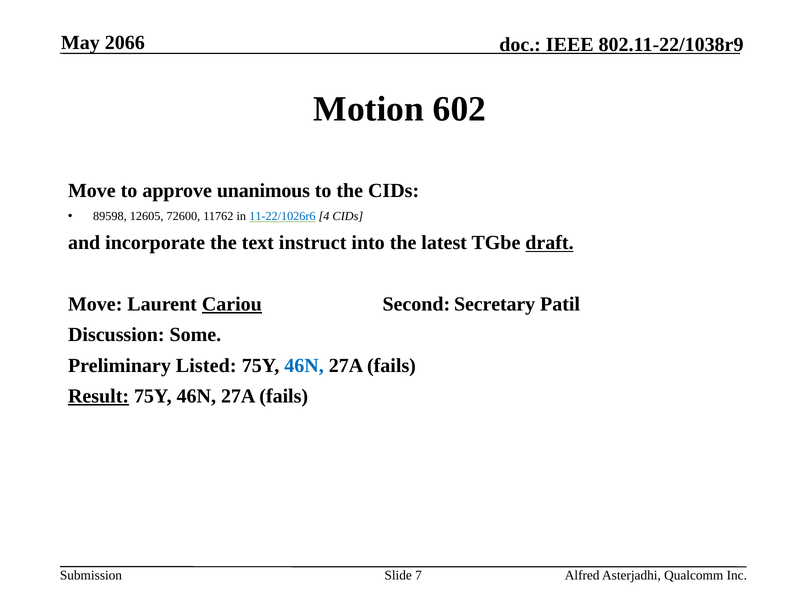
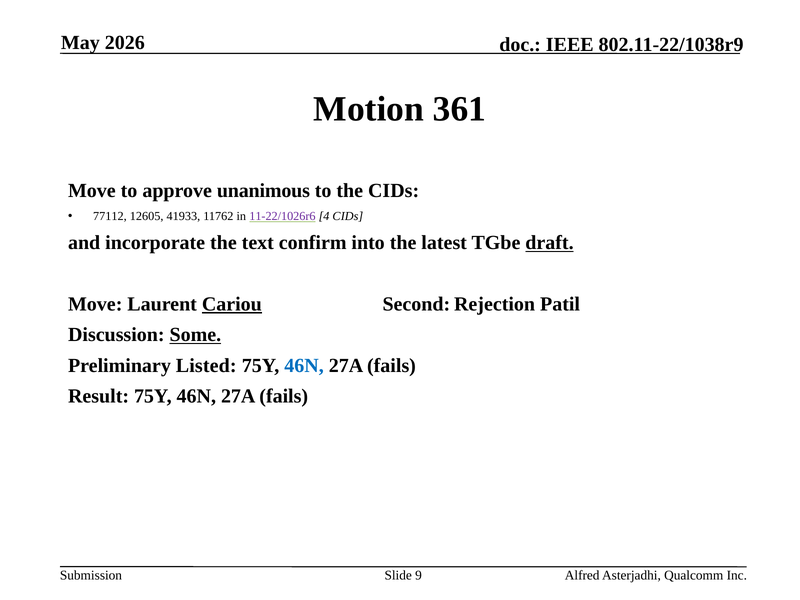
2066: 2066 -> 2026 (125, 42)
602: 602 -> 361 (460, 109)
89598: 89598 -> 77112 (110, 216)
72600: 72600 -> 41933 (183, 216)
11-22/1026r6 colour: blue -> purple (282, 216)
instruct: instruct -> confirm (313, 243)
Secretary: Secretary -> Rejection (495, 304)
Some underline: none -> present (195, 335)
Result underline: present -> none (99, 396)
7: 7 -> 9 (419, 575)
